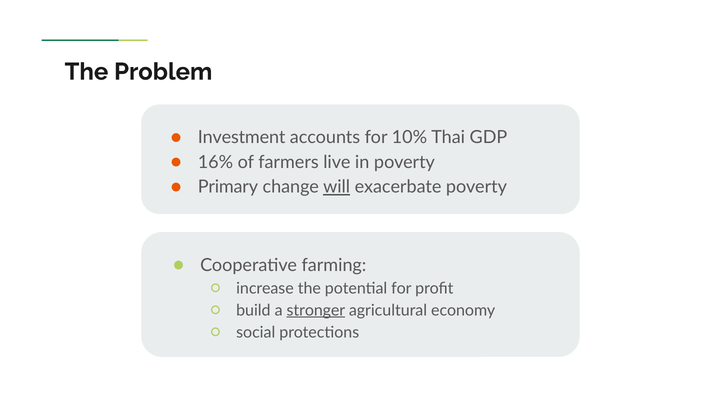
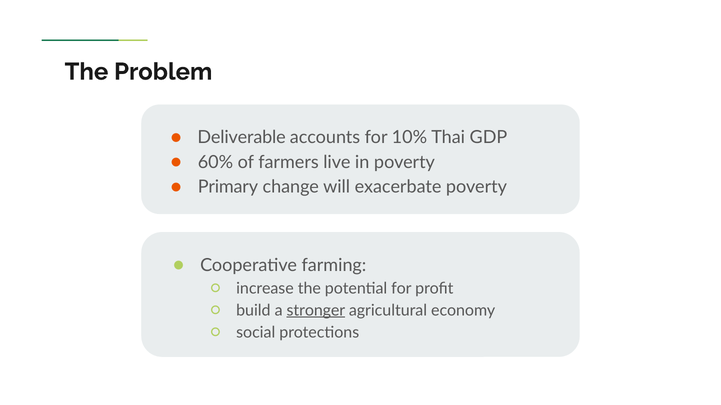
Investment: Investment -> Deliverable (242, 138)
16%: 16% -> 60% (215, 162)
will underline: present -> none (337, 187)
